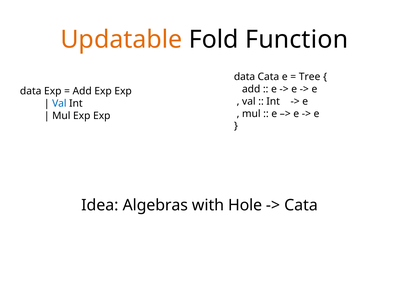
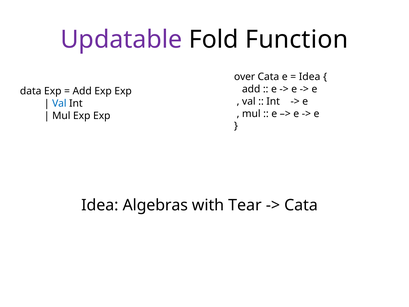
Updatable colour: orange -> purple (121, 40)
data: data -> over (245, 77)
Tree: Tree -> Idea (310, 77)
Hole: Hole -> Tear (245, 205)
